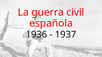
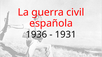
1937: 1937 -> 1931 (66, 35)
